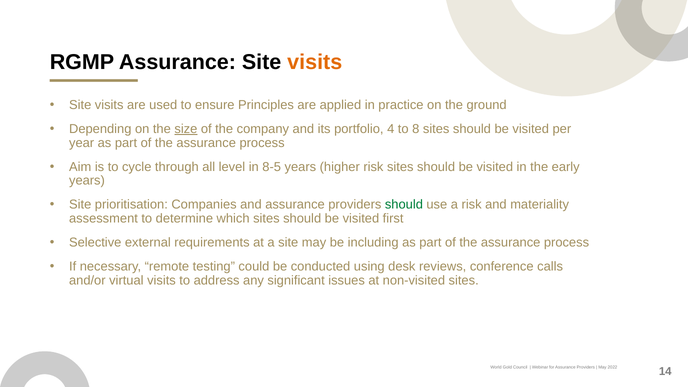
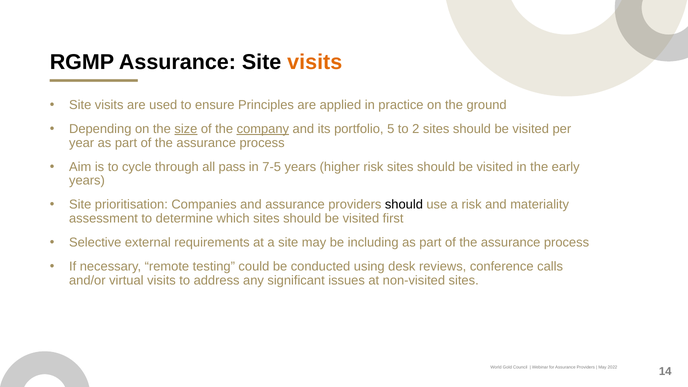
company underline: none -> present (263, 129)
4: 4 -> 5 (391, 129)
8: 8 -> 2 (416, 129)
level: level -> pass (232, 167)
8-5: 8-5 -> 7-5 (272, 167)
should colour: green -> black (404, 205)
